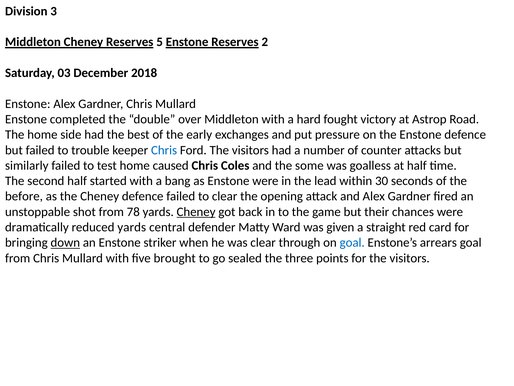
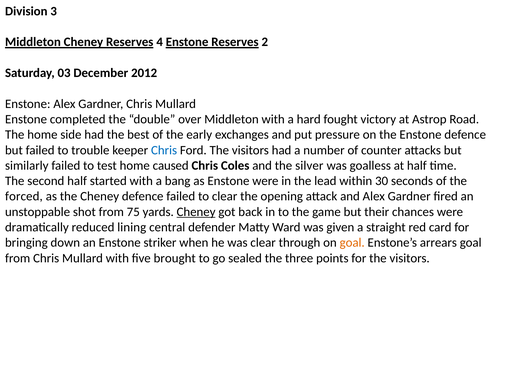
5: 5 -> 4 (160, 42)
2018: 2018 -> 2012 (144, 73)
some: some -> silver (309, 165)
before: before -> forced (24, 196)
78: 78 -> 75 (133, 212)
reduced yards: yards -> lining (132, 227)
down underline: present -> none (65, 242)
goal colour: blue -> orange (352, 242)
